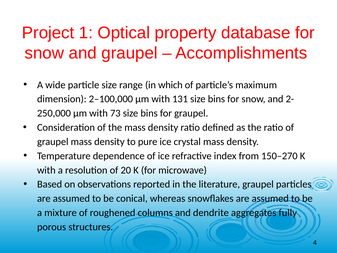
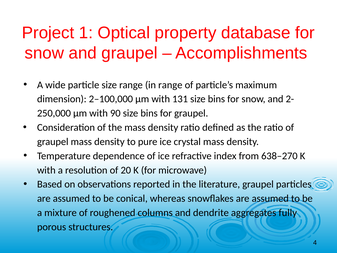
in which: which -> range (170, 85)
73: 73 -> 90 (115, 113)
150–270: 150–270 -> 638–270 (279, 156)
